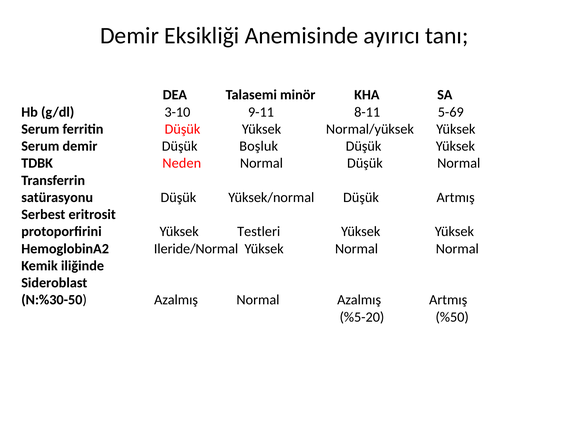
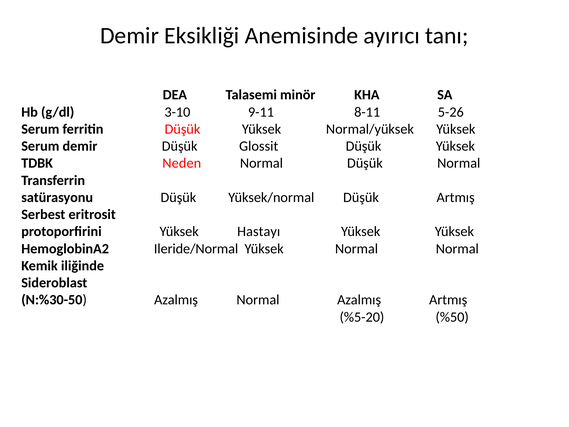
5-69: 5-69 -> 5-26 (451, 112)
Boşluk: Boşluk -> Glossit (259, 146)
Testleri: Testleri -> Hastayı (259, 231)
